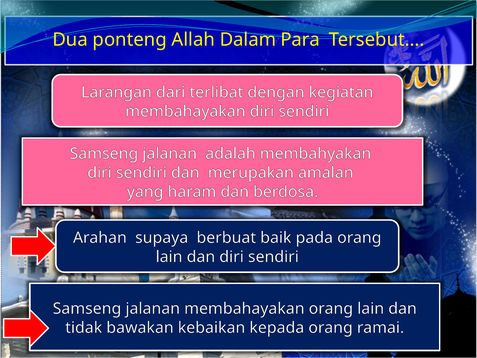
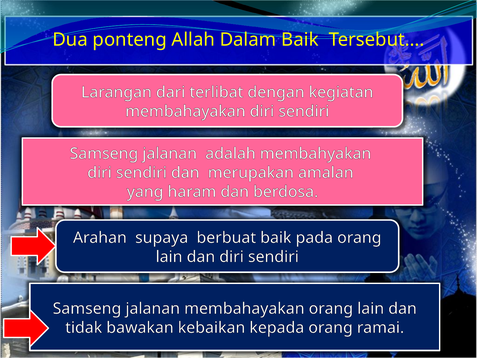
Dalam Para: Para -> Baik (300, 40)
